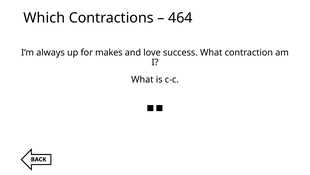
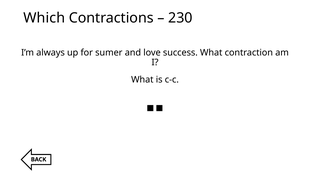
464: 464 -> 230 (180, 18)
makes: makes -> sumer (109, 52)
